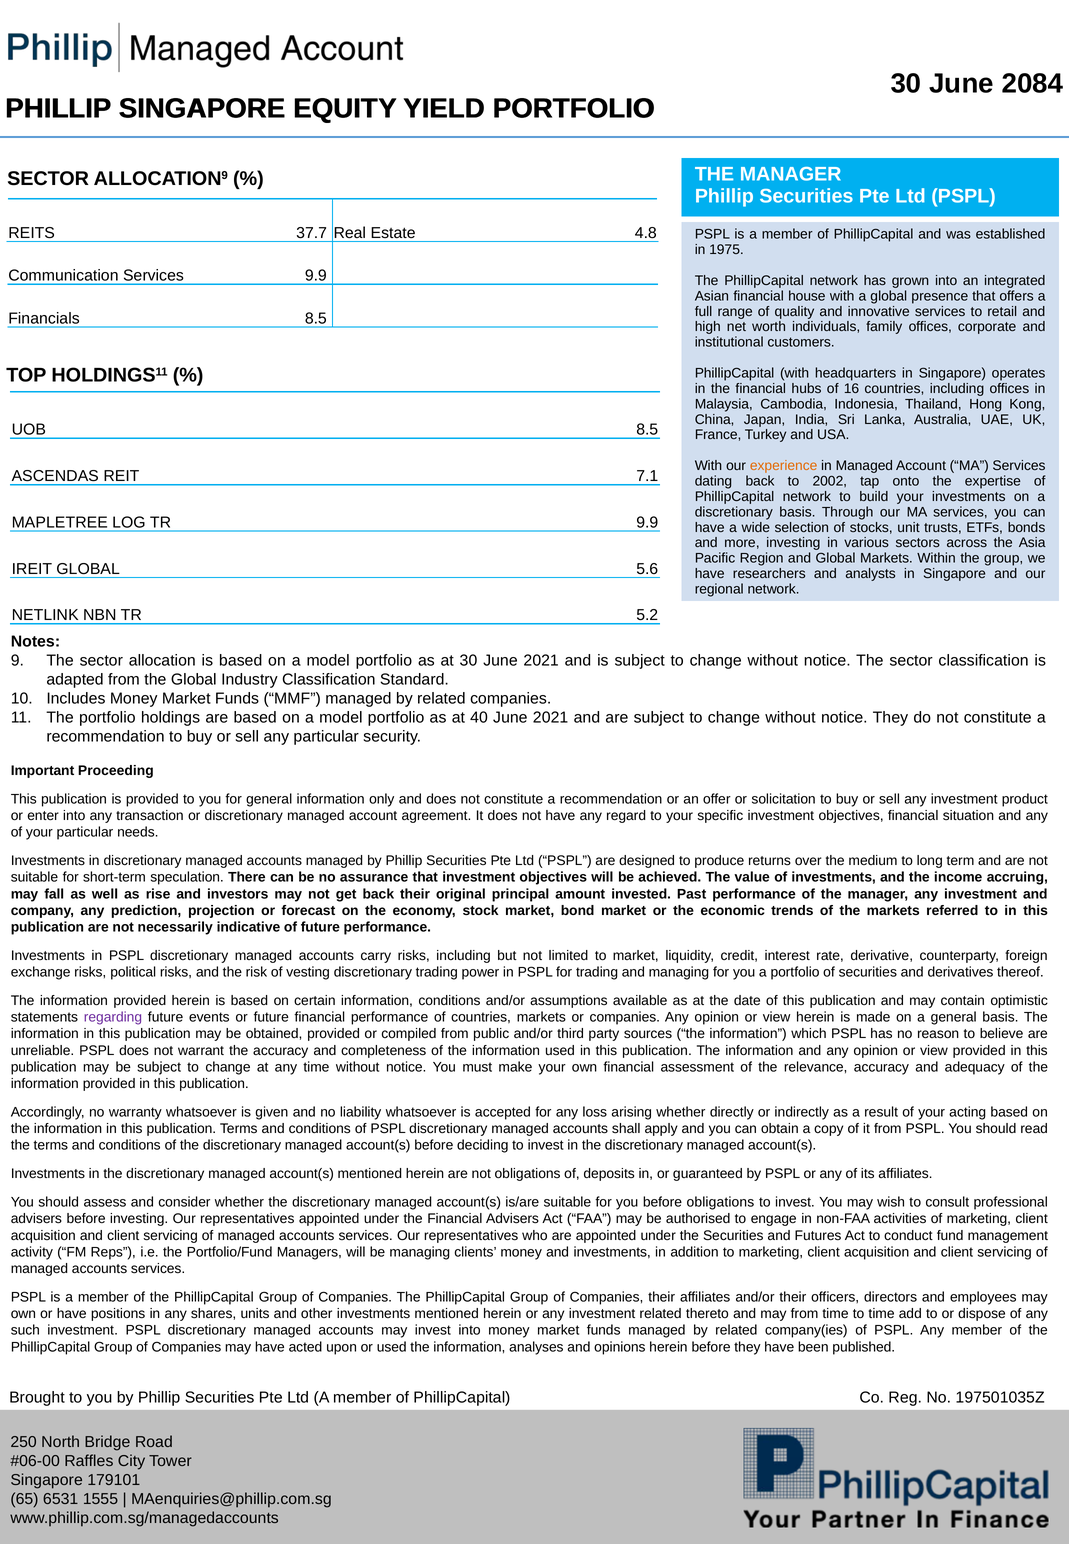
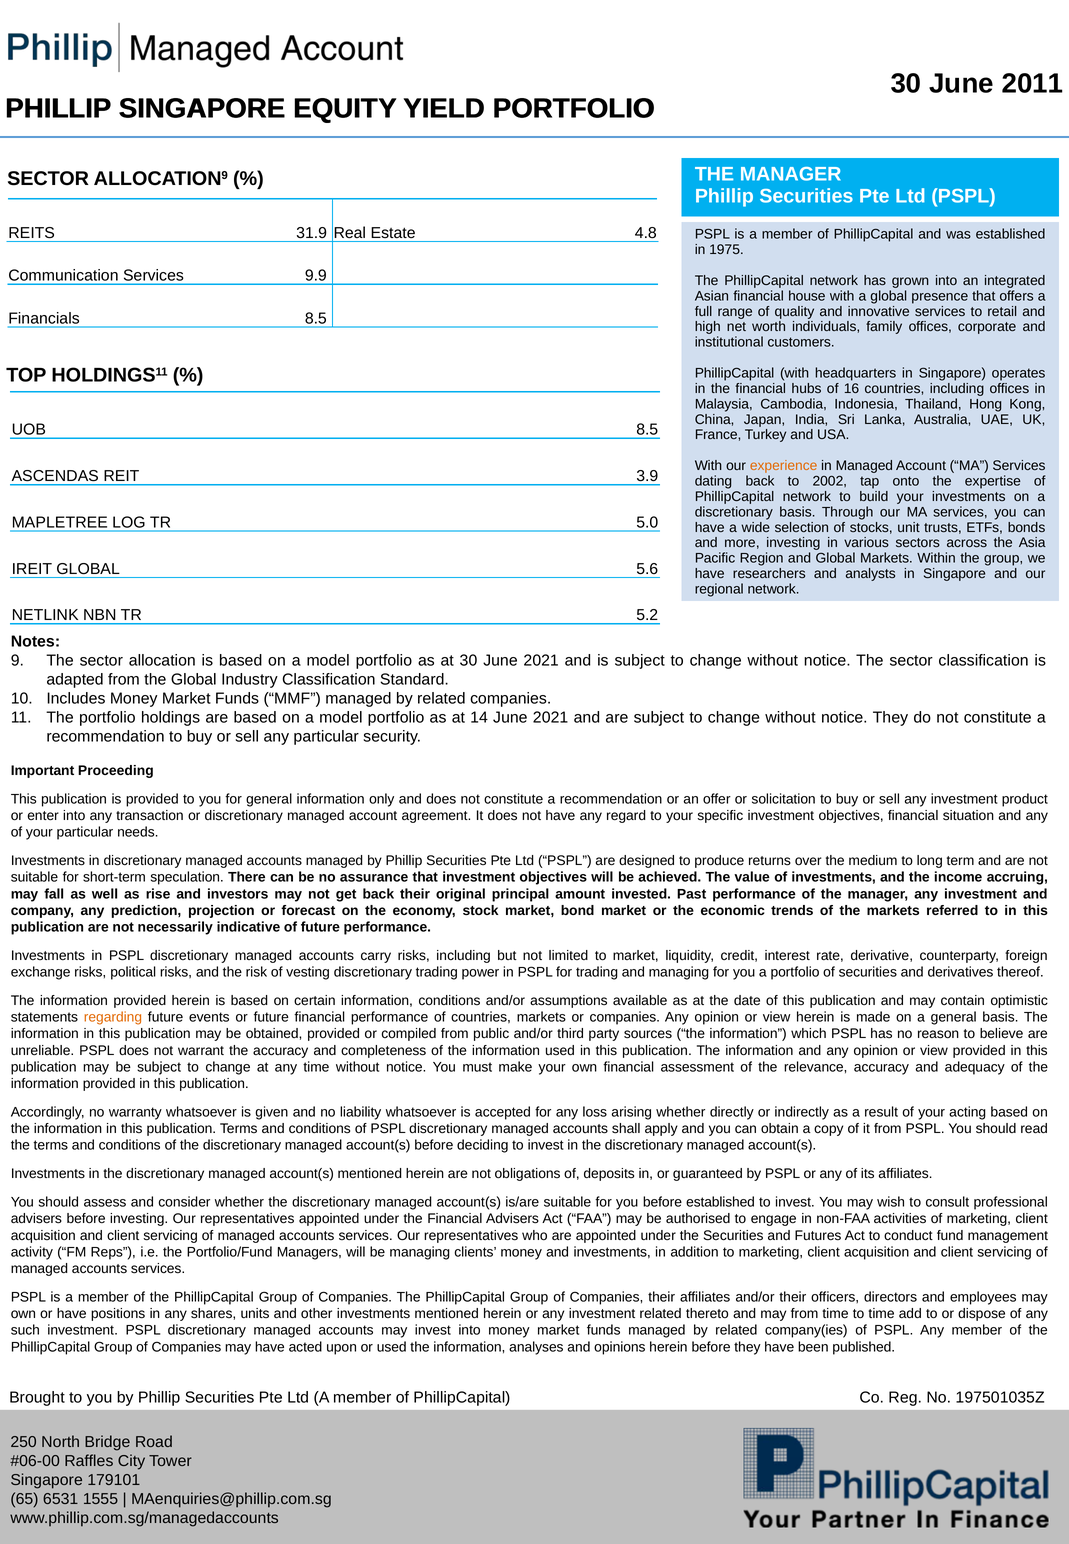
2084: 2084 -> 2011 (1032, 83)
37.7: 37.7 -> 31.9 (312, 233)
7.1: 7.1 -> 3.9 (647, 476)
TR 9.9: 9.9 -> 5.0 (647, 522)
40: 40 -> 14 (479, 717)
regarding colour: purple -> orange (113, 1017)
before obligations: obligations -> established (721, 1202)
